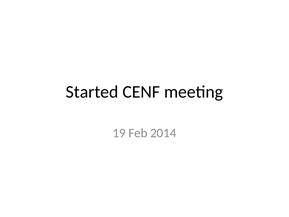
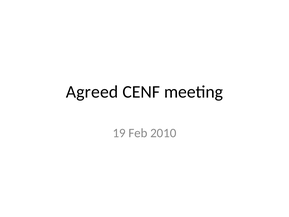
Started: Started -> Agreed (92, 92)
2014: 2014 -> 2010 (163, 133)
